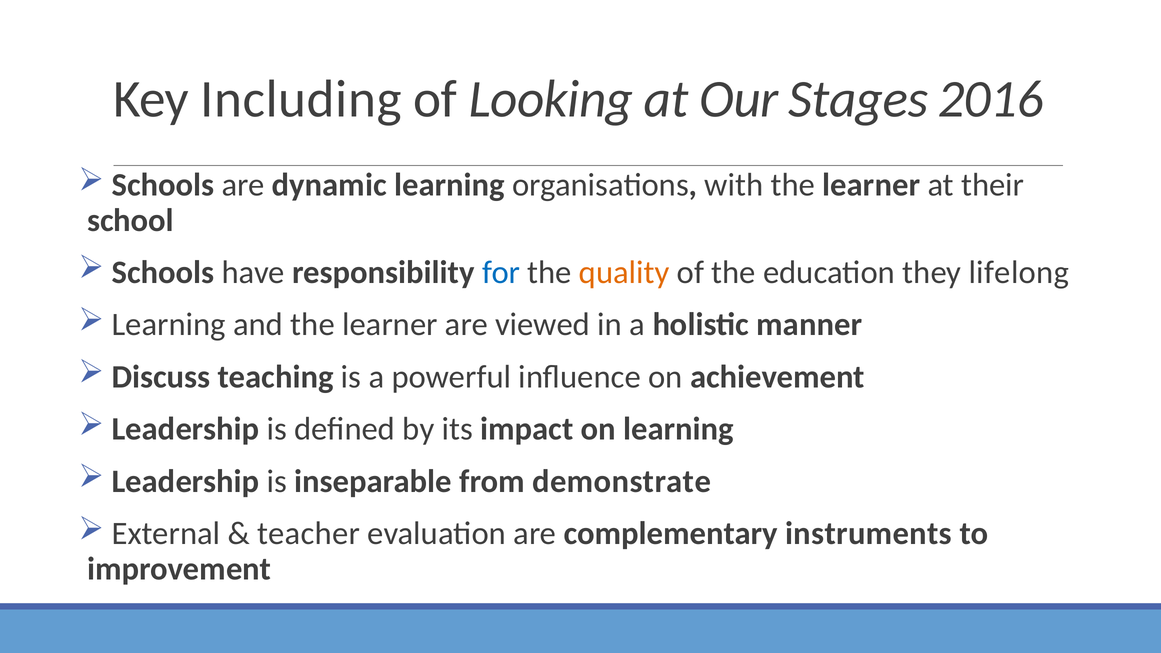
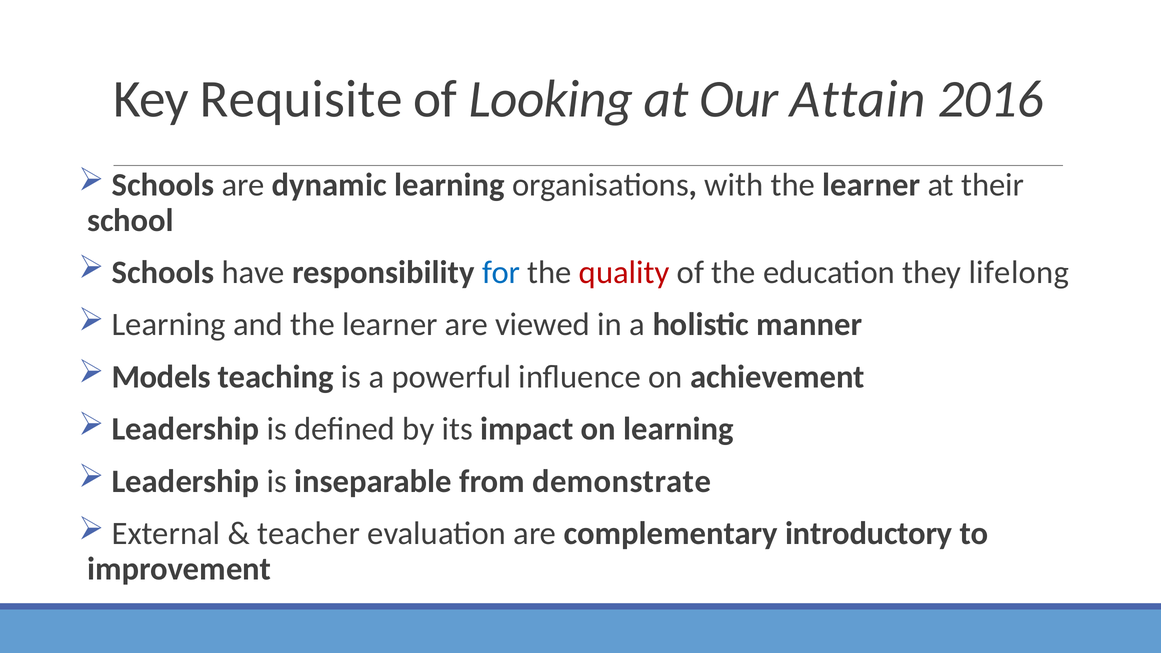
Including: Including -> Requisite (301, 99)
Stages: Stages -> Attain (858, 99)
quality colour: orange -> red (624, 272)
Discuss: Discuss -> Models (161, 377)
instruments: instruments -> introductory (869, 534)
